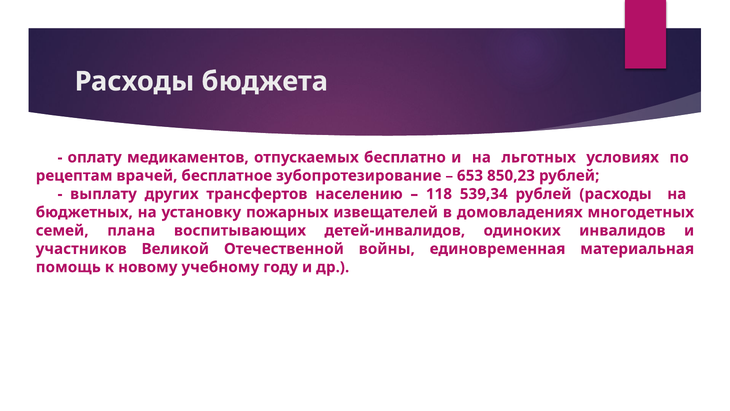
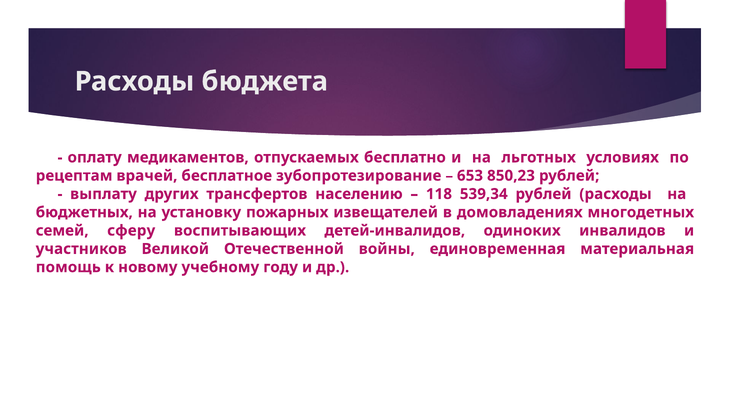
плана: плана -> сферу (131, 230)
